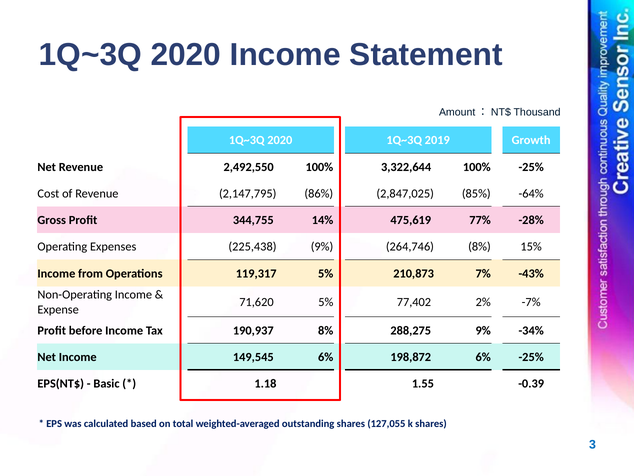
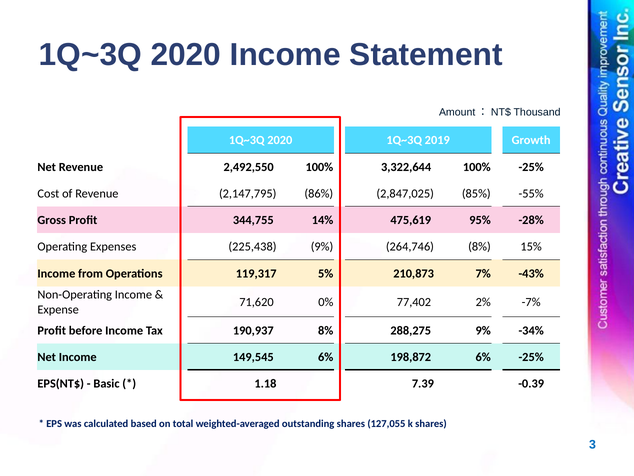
-64%: -64% -> -55% (531, 193)
77%: 77% -> 95% (480, 220)
71,620 5%: 5% -> 0% (326, 302)
1.55: 1.55 -> 7.39 (423, 383)
